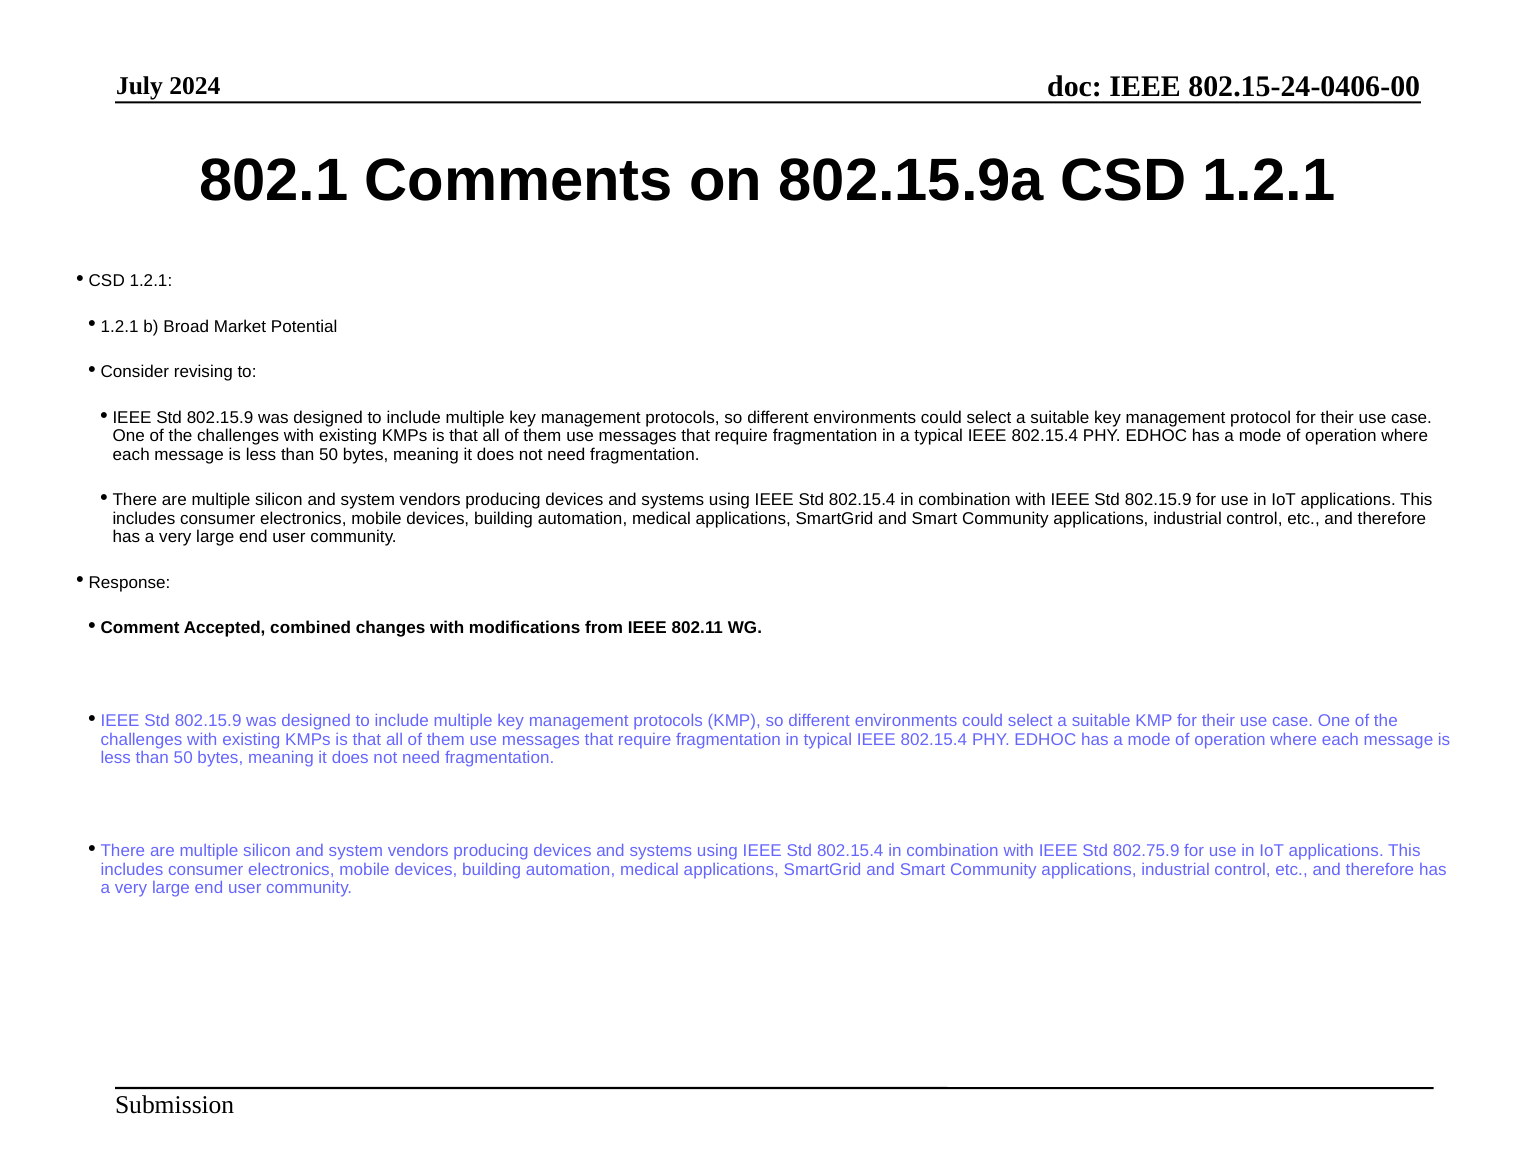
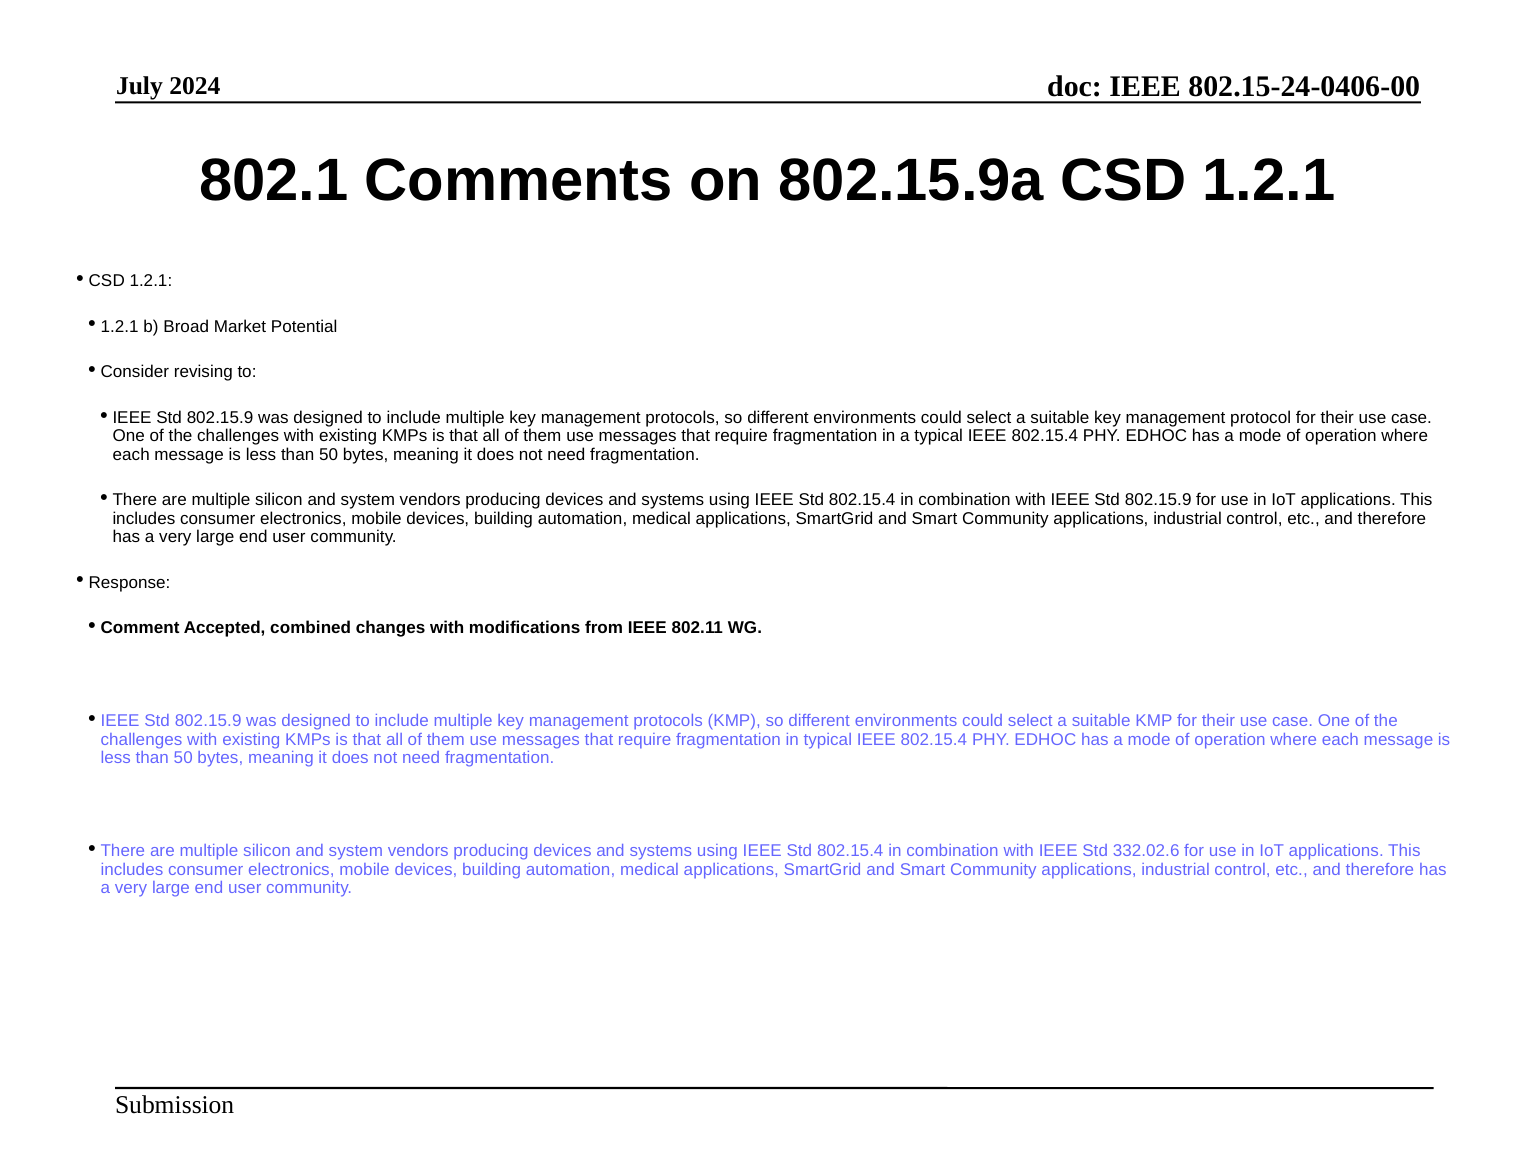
802.75.9: 802.75.9 -> 332.02.6 (1146, 851)
